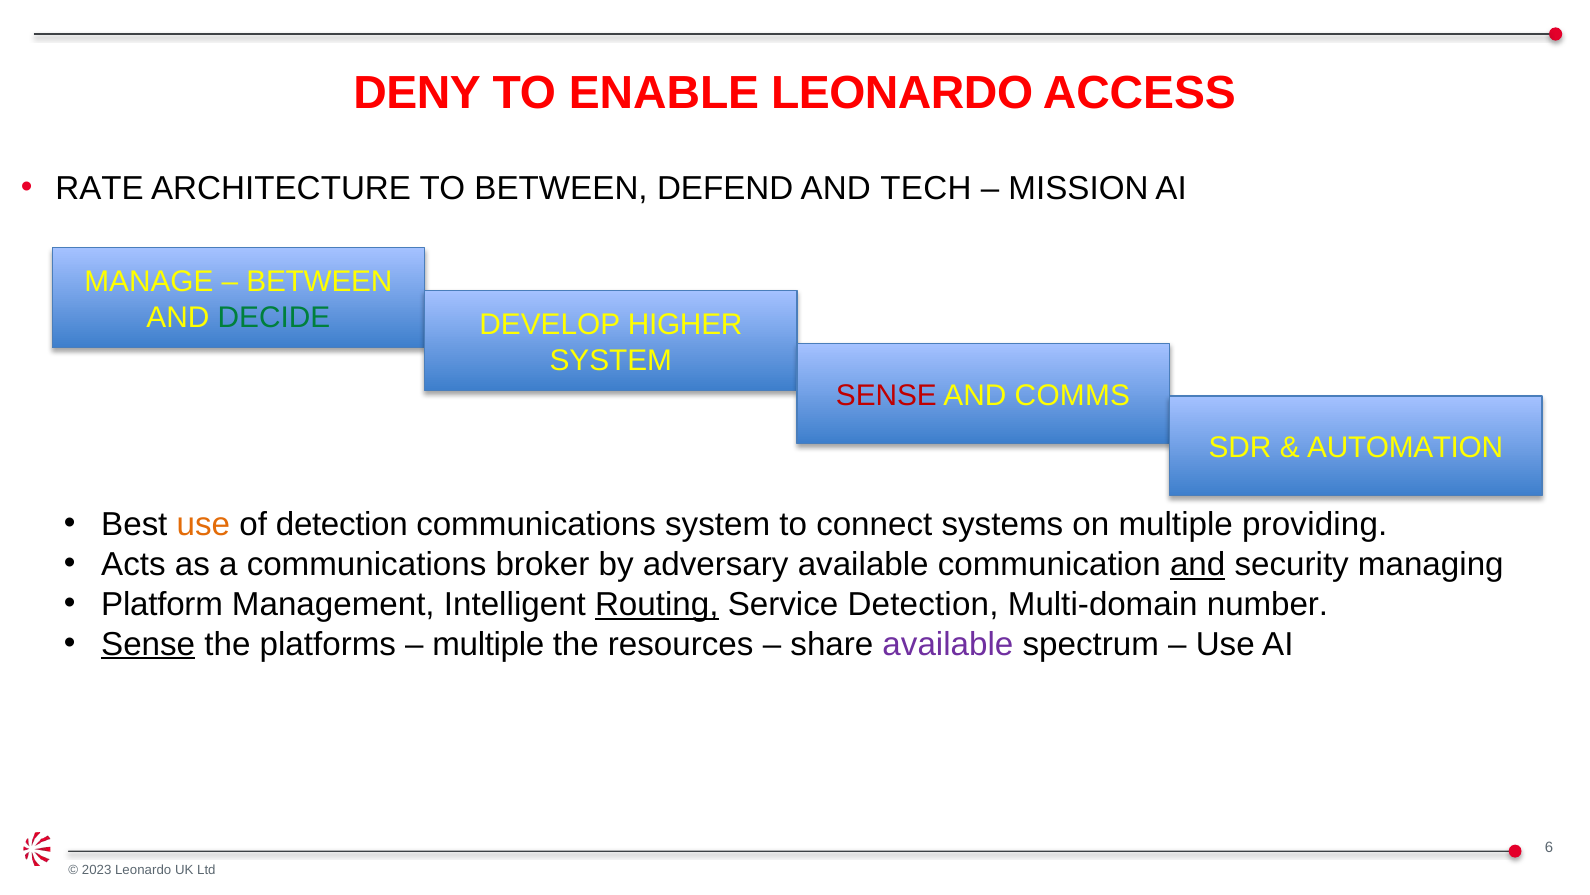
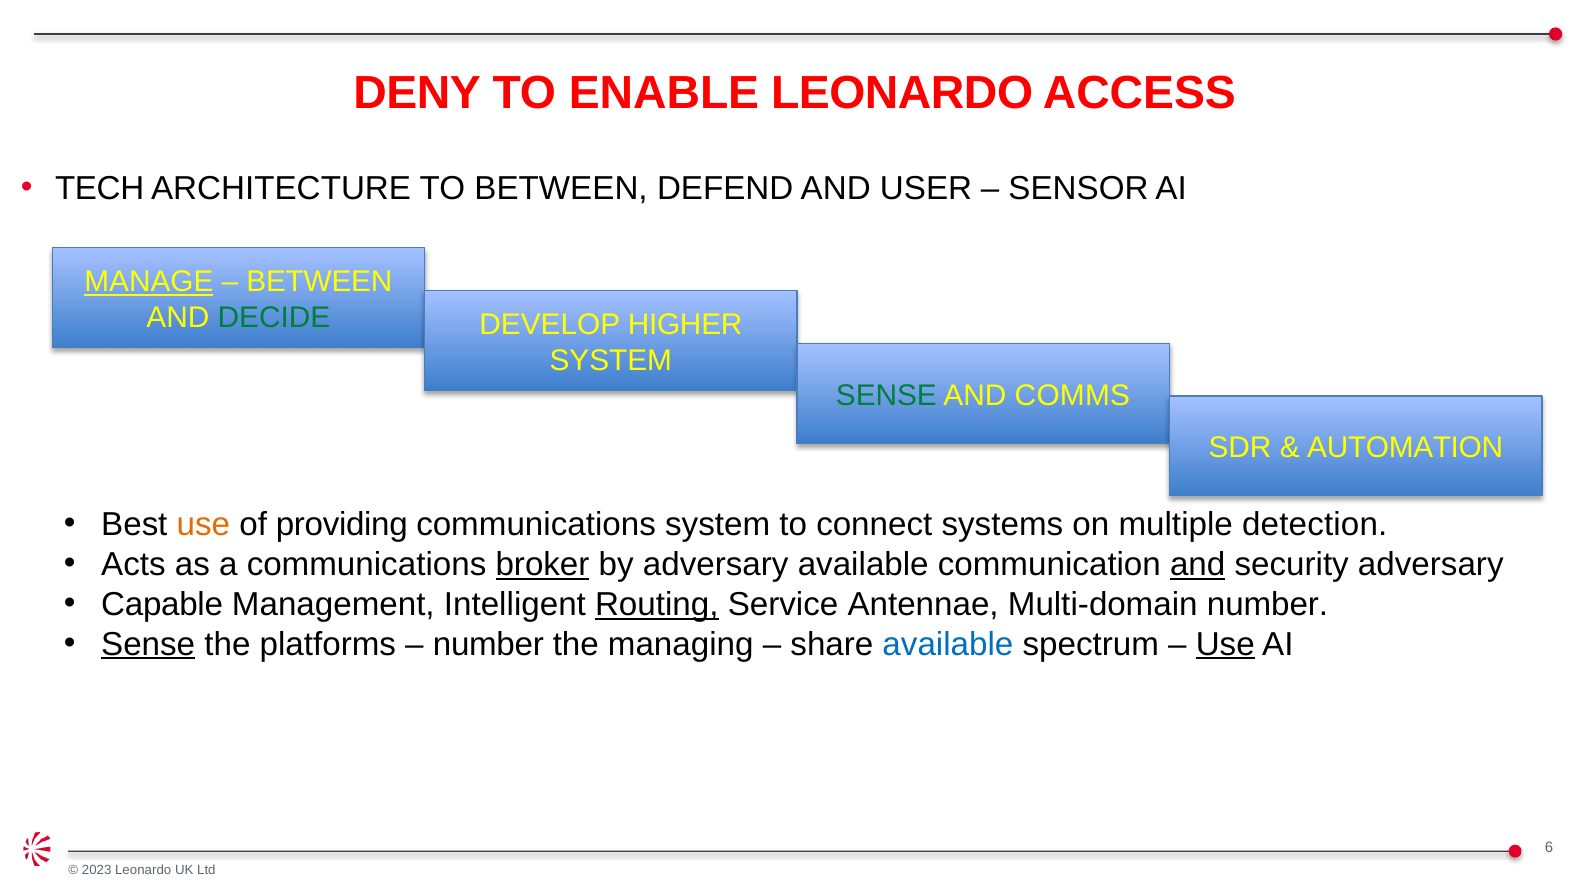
RATE: RATE -> TECH (100, 189)
TECH: TECH -> USER (926, 189)
MISSION: MISSION -> SENSOR (1078, 189)
MANAGE underline: none -> present (149, 282)
SENSE colour: red -> green (886, 395)
of detection: detection -> providing (342, 524)
providing: providing -> detection (1315, 524)
broker underline: none -> present (543, 564)
security managing: managing -> adversary (1431, 564)
Platform: Platform -> Capable (162, 604)
Service Detection: Detection -> Antennae (923, 604)
multiple: multiple -> number (488, 644)
resources: resources -> managing (681, 644)
available colour: purple -> blue (948, 644)
Use underline: none -> present (1225, 644)
